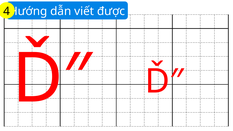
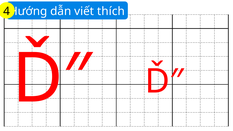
được: được -> thích (111, 11)
